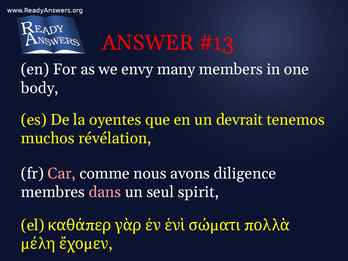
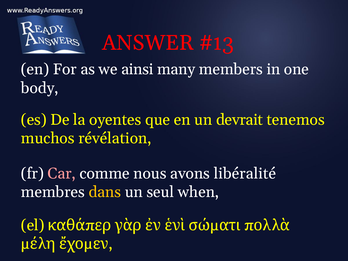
envy: envy -> ainsi (137, 69)
diligence: diligence -> libéralité (245, 173)
dans colour: pink -> yellow (105, 192)
spirit: spirit -> when (198, 192)
